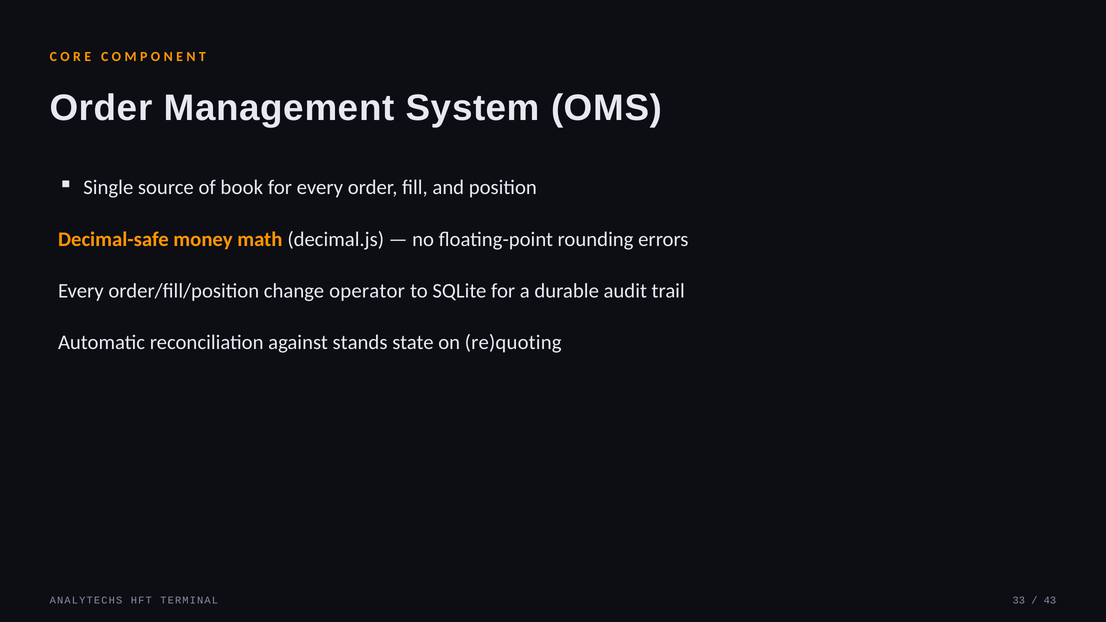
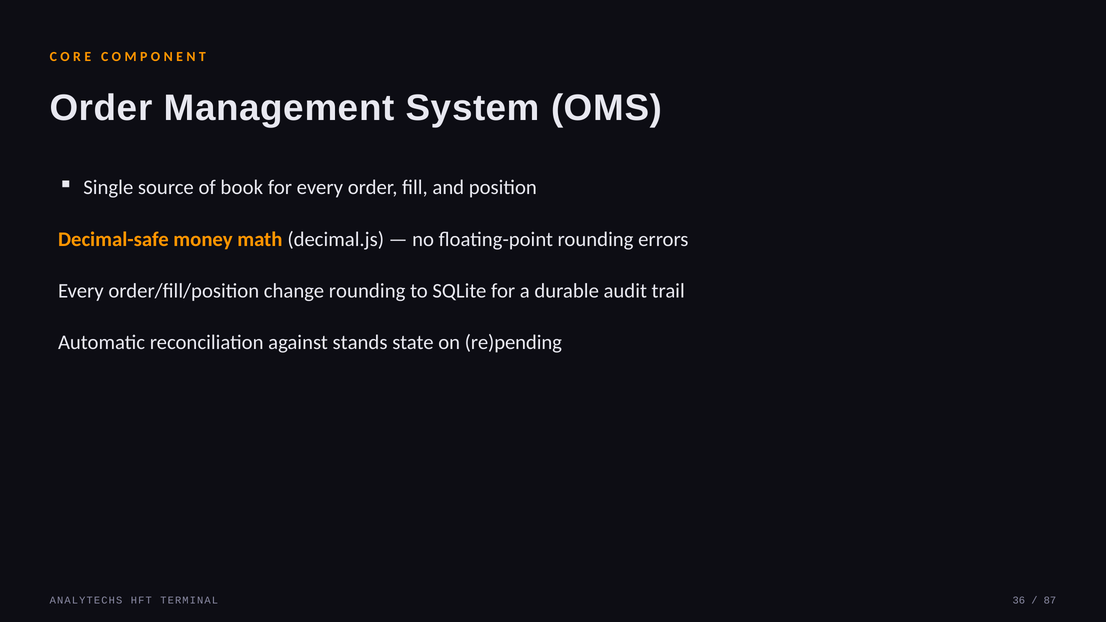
change operator: operator -> rounding (367, 291)
re)quoting: re)quoting -> re)pending (513, 343)
33: 33 -> 36 (1019, 600)
43: 43 -> 87 (1050, 600)
